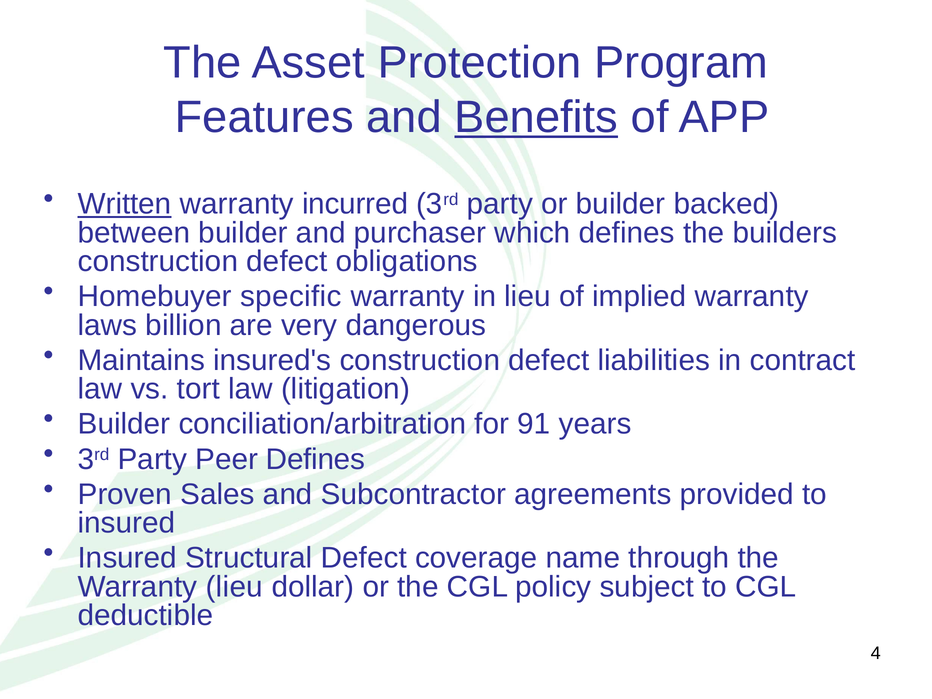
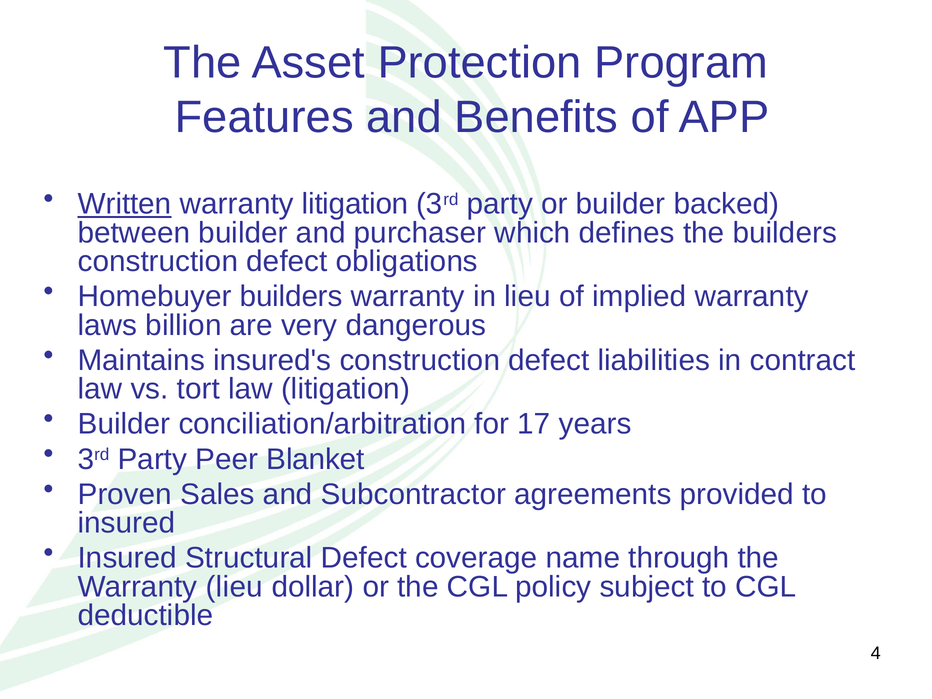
Benefits underline: present -> none (536, 117)
warranty incurred: incurred -> litigation (355, 204)
Homebuyer specific: specific -> builders (291, 297)
91: 91 -> 17 (534, 424)
Peer Defines: Defines -> Blanket (315, 459)
